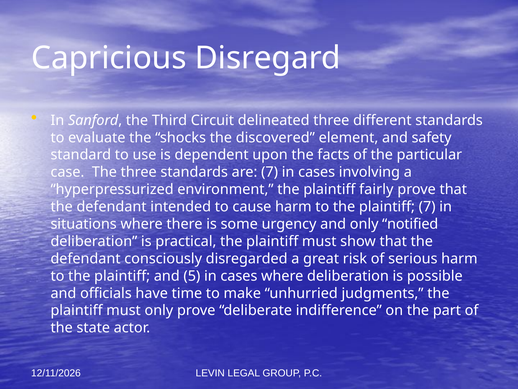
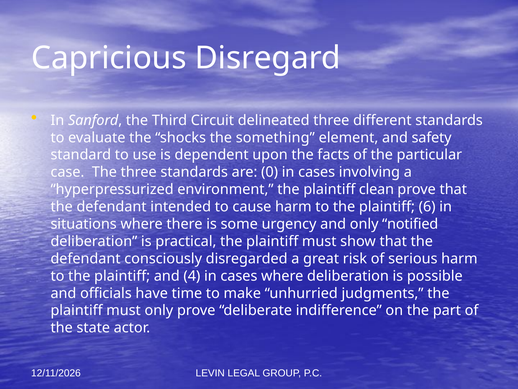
discovered: discovered -> something (275, 137)
are 7: 7 -> 0 (270, 172)
fairly: fairly -> clean (376, 189)
plaintiff 7: 7 -> 6 (427, 207)
5: 5 -> 4 (192, 276)
